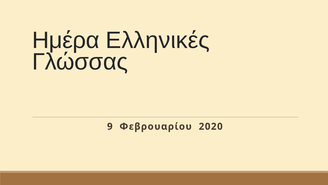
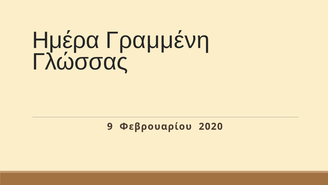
Ελληνικές: Ελληνικές -> Γραμμένη (158, 40)
